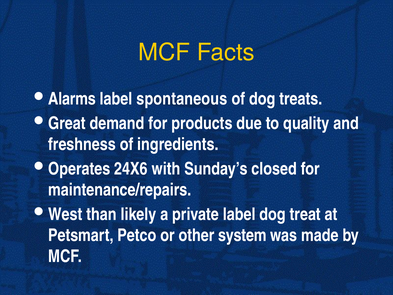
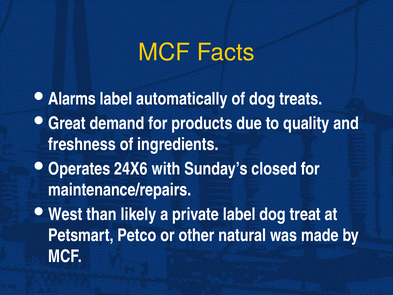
spontaneous: spontaneous -> automatically (182, 99)
system: system -> natural (242, 235)
